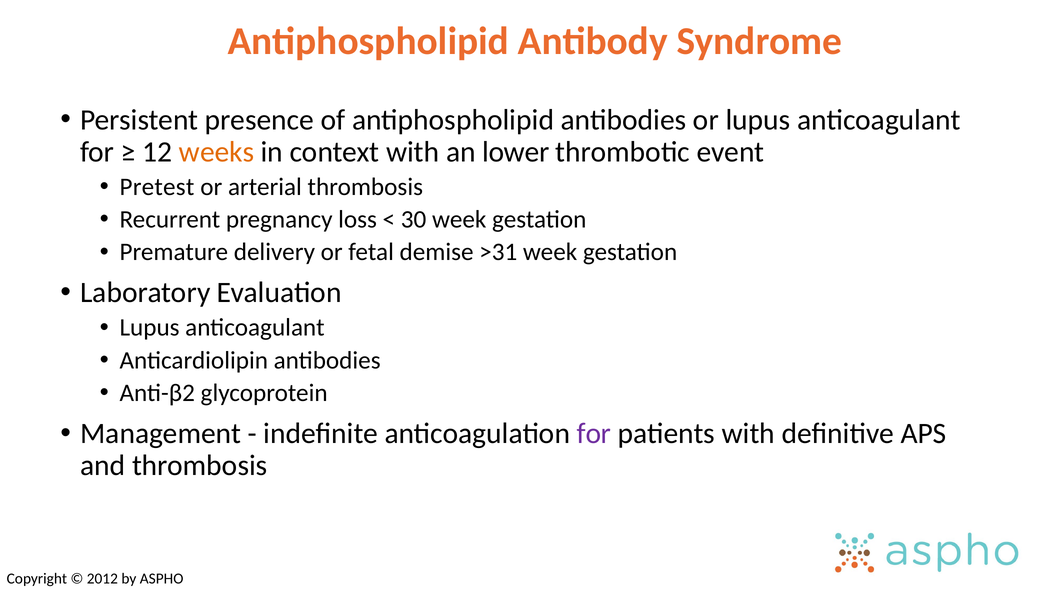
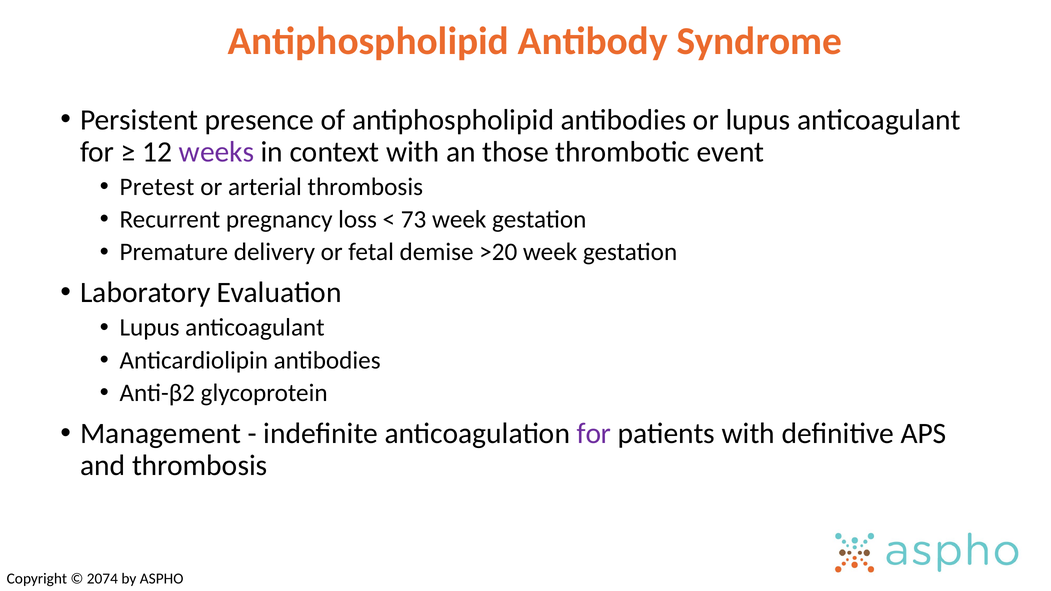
weeks colour: orange -> purple (217, 152)
lower: lower -> those (516, 152)
30: 30 -> 73 (414, 220)
>31: >31 -> >20 (498, 252)
2012: 2012 -> 2074 (102, 579)
